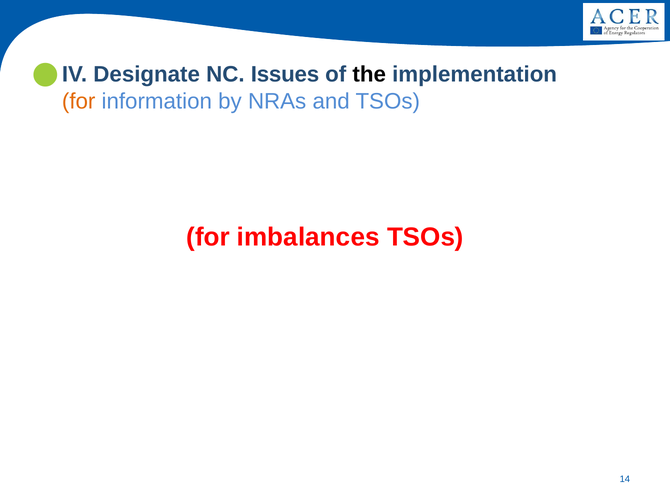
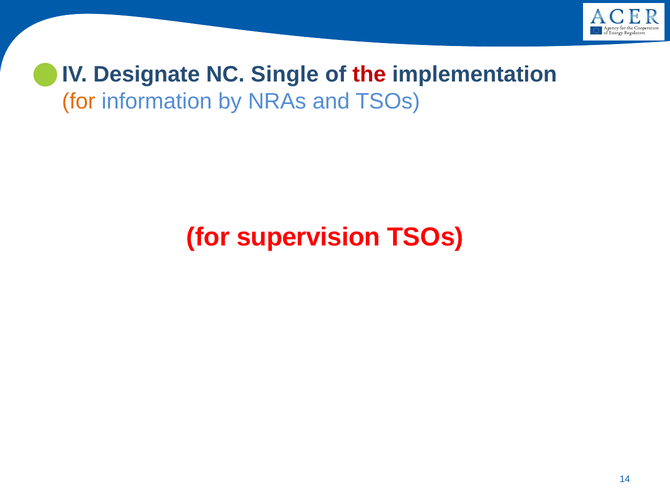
Issues: Issues -> Single (285, 74)
the colour: black -> red (369, 74)
imbalances: imbalances -> supervision (308, 237)
